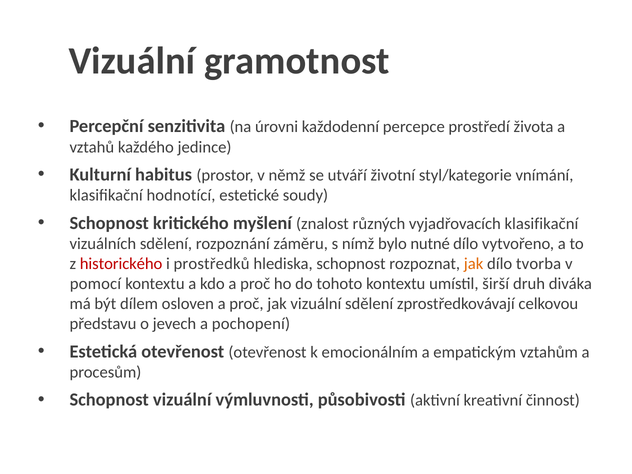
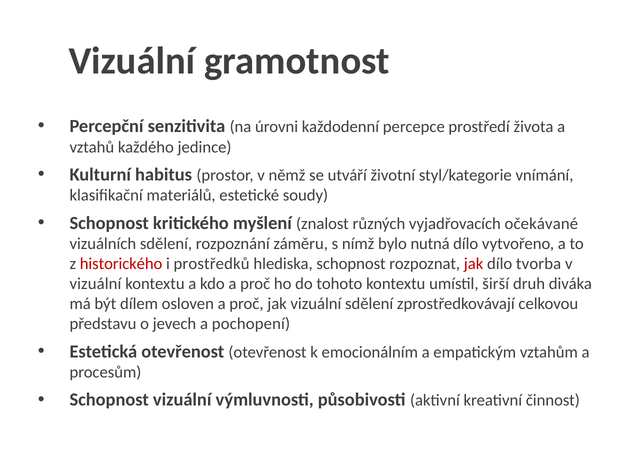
hodnotící: hodnotící -> materiálů (181, 195)
vyjadřovacích klasifikační: klasifikační -> očekávané (541, 224)
nutné: nutné -> nutná (430, 244)
jak colour: orange -> red (474, 264)
pomocí: pomocí -> vizuální (95, 284)
